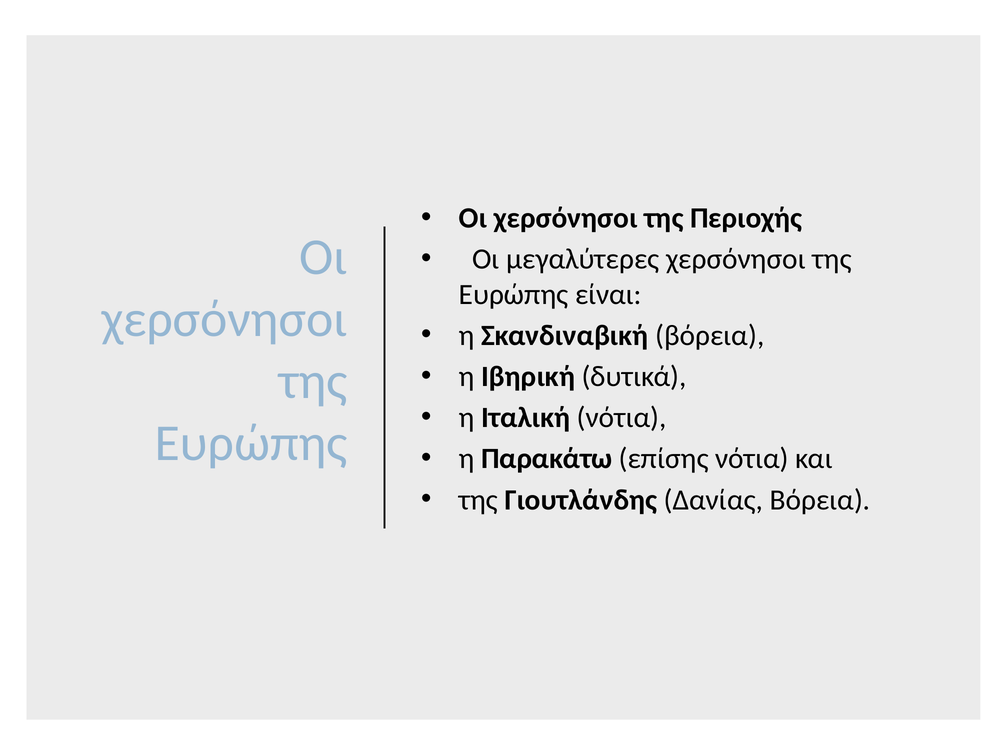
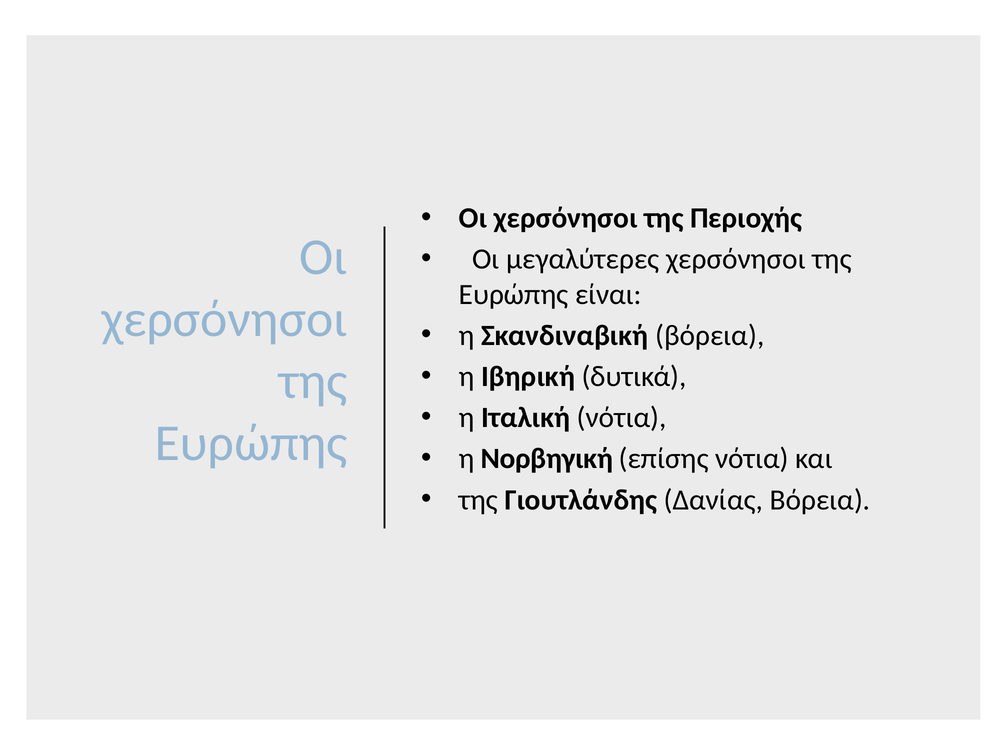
Παρακάτω: Παρακάτω -> Νορβηγική (547, 459)
